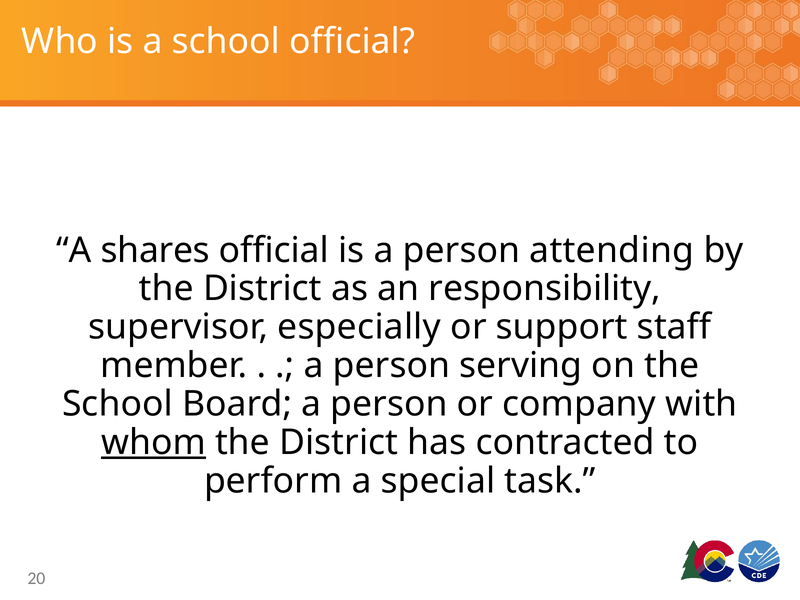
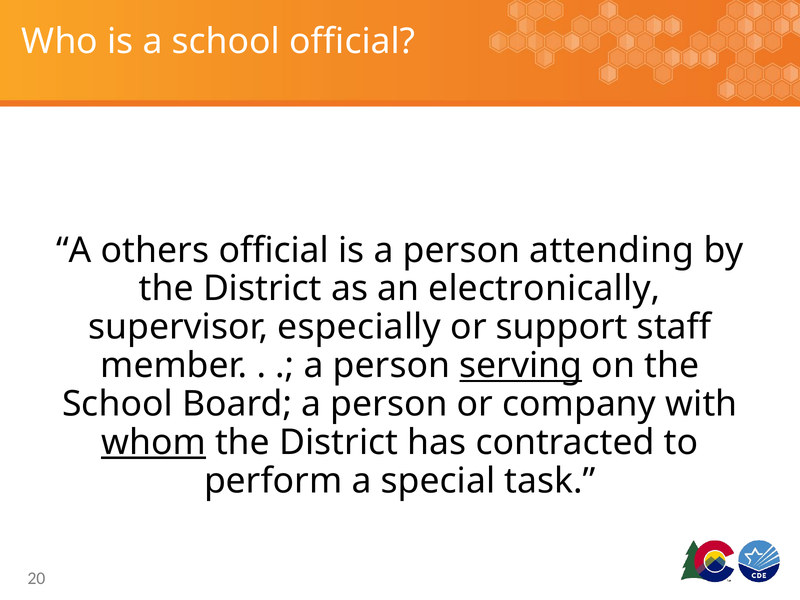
shares: shares -> others (155, 250)
responsibility: responsibility -> electronically (544, 289)
serving underline: none -> present (521, 366)
